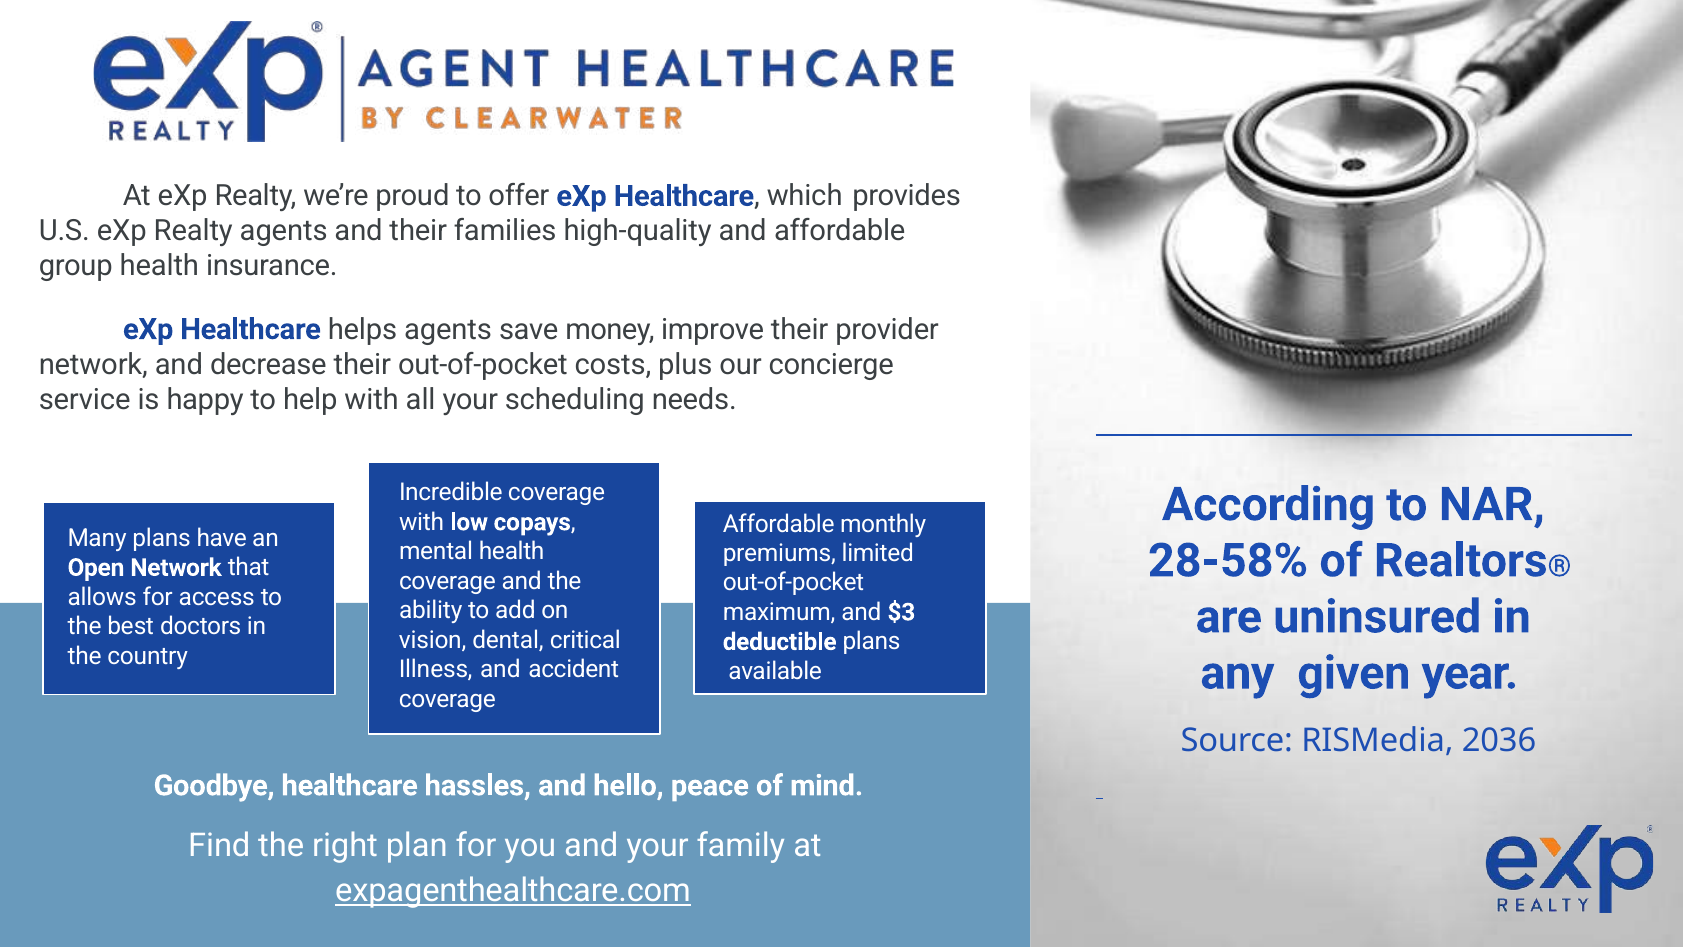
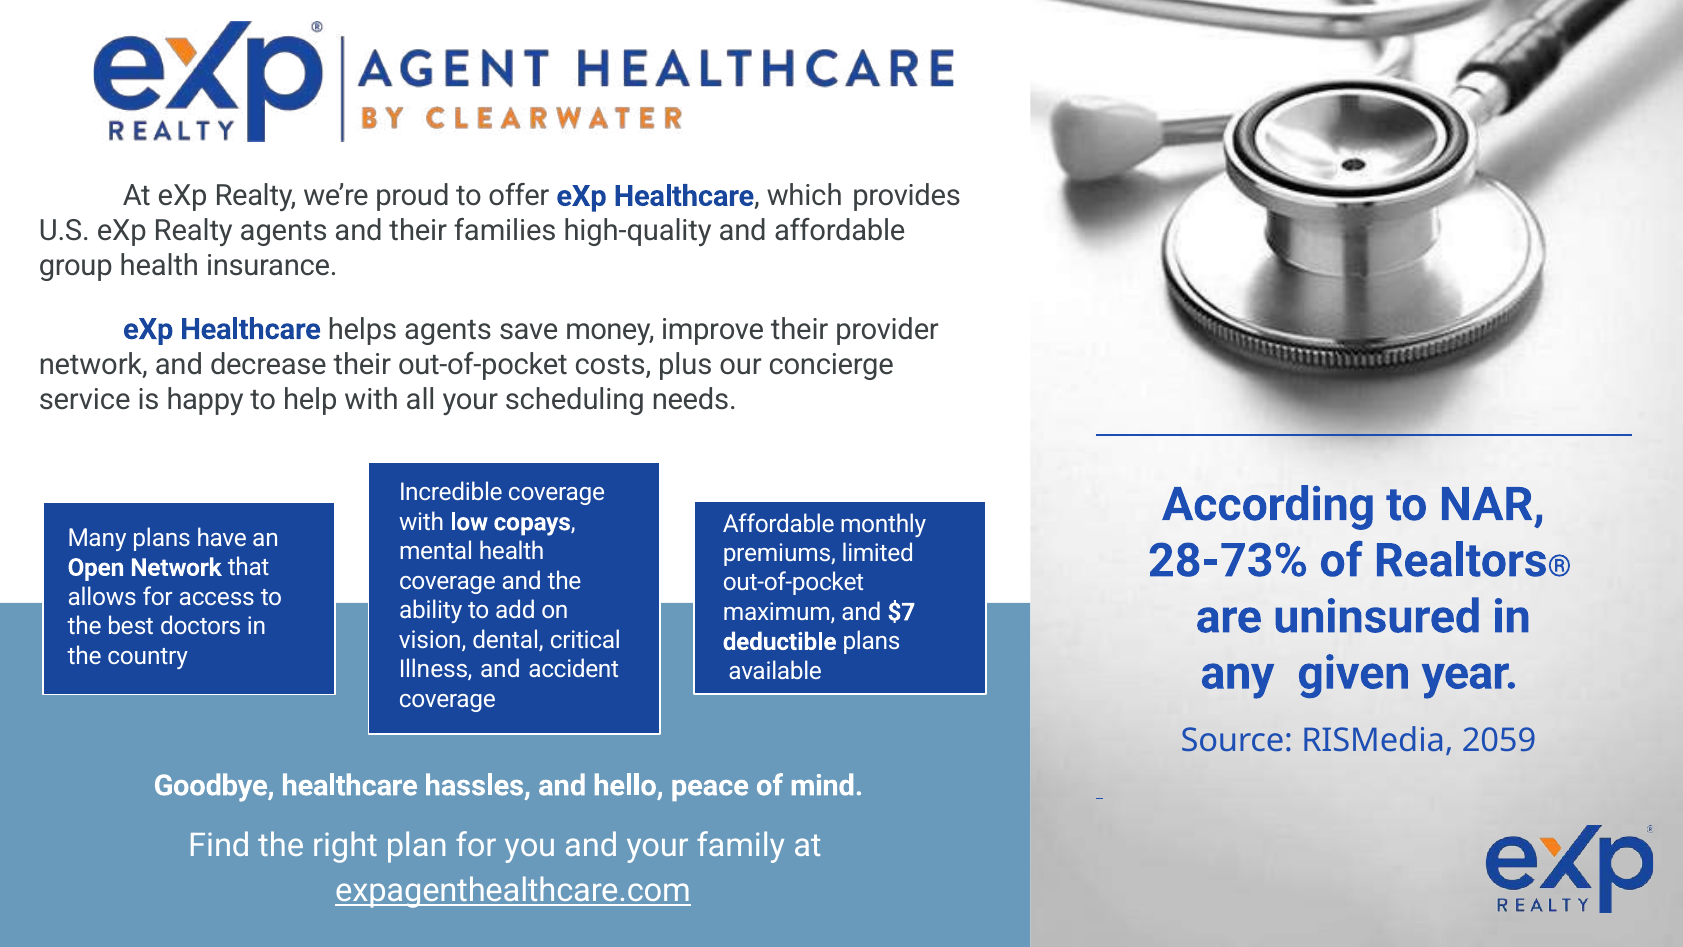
28-58%: 28-58% -> 28-73% (1228, 561)
$3: $3 -> $7 (901, 612)
2036: 2036 -> 2059 (1499, 741)
